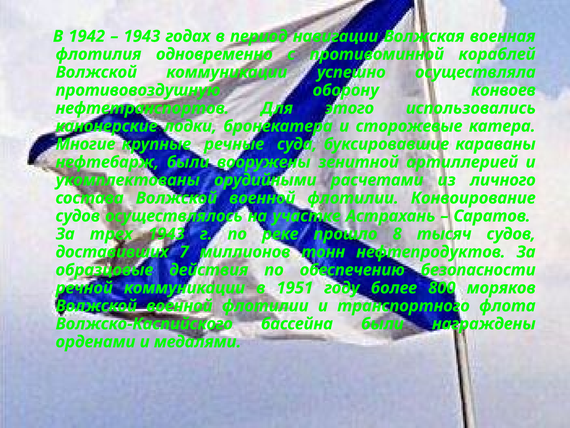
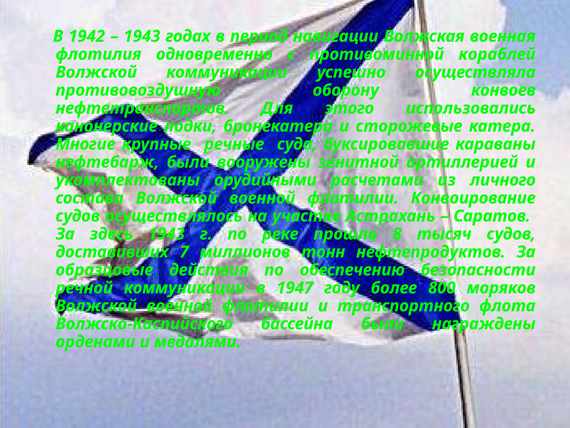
трех: трех -> здесь (111, 234)
1951: 1951 -> 1947 (295, 288)
